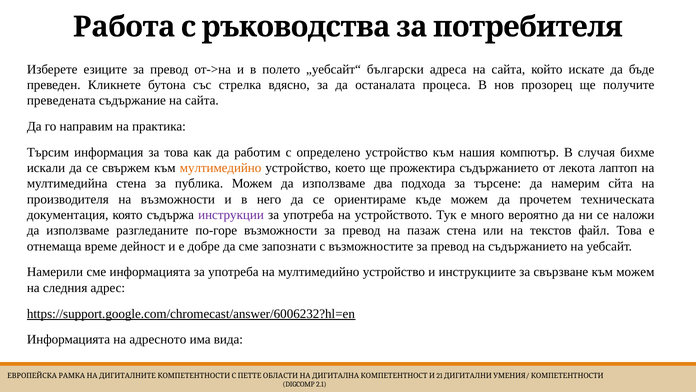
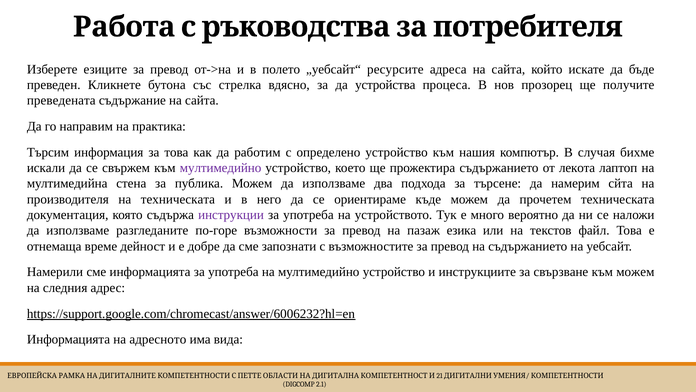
български: български -> ресурсите (395, 69)
останалата: останалата -> устройства (385, 85)
мултимедийно colour: orange -> purple (221, 168)
на възможности: възможности -> техническата (178, 199)
пазаж стена: стена -> езика (461, 230)
